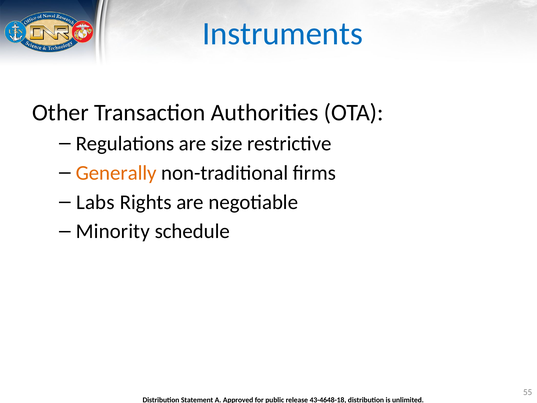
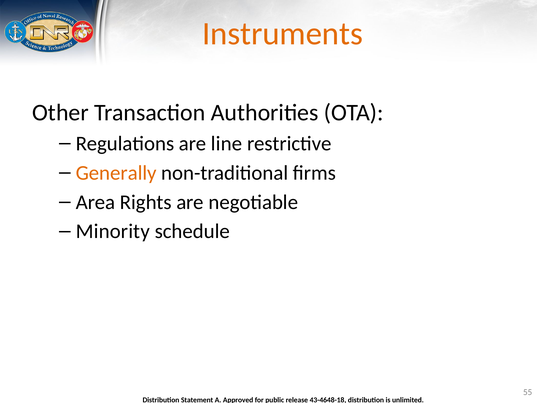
Instruments colour: blue -> orange (282, 34)
size: size -> line (227, 143)
Labs: Labs -> Area (96, 202)
